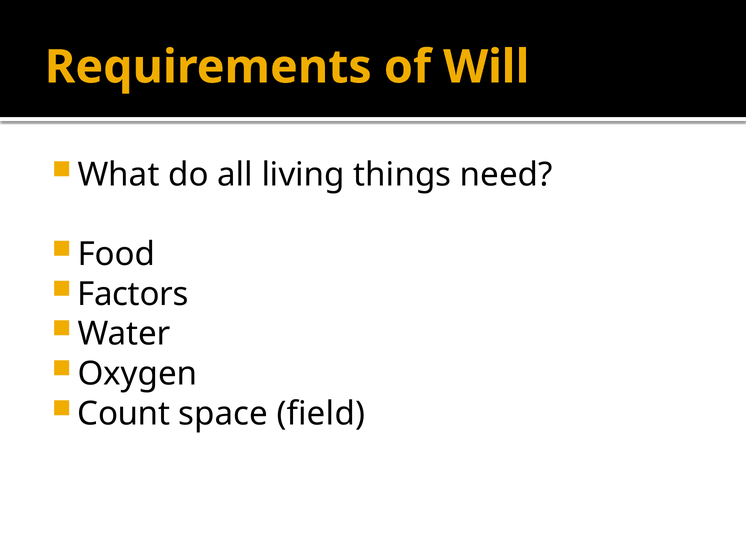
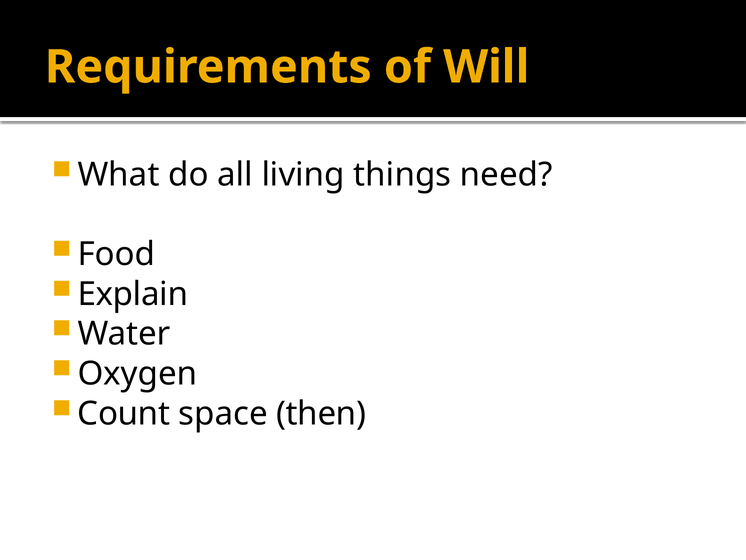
Factors: Factors -> Explain (133, 294)
field: field -> then (321, 413)
